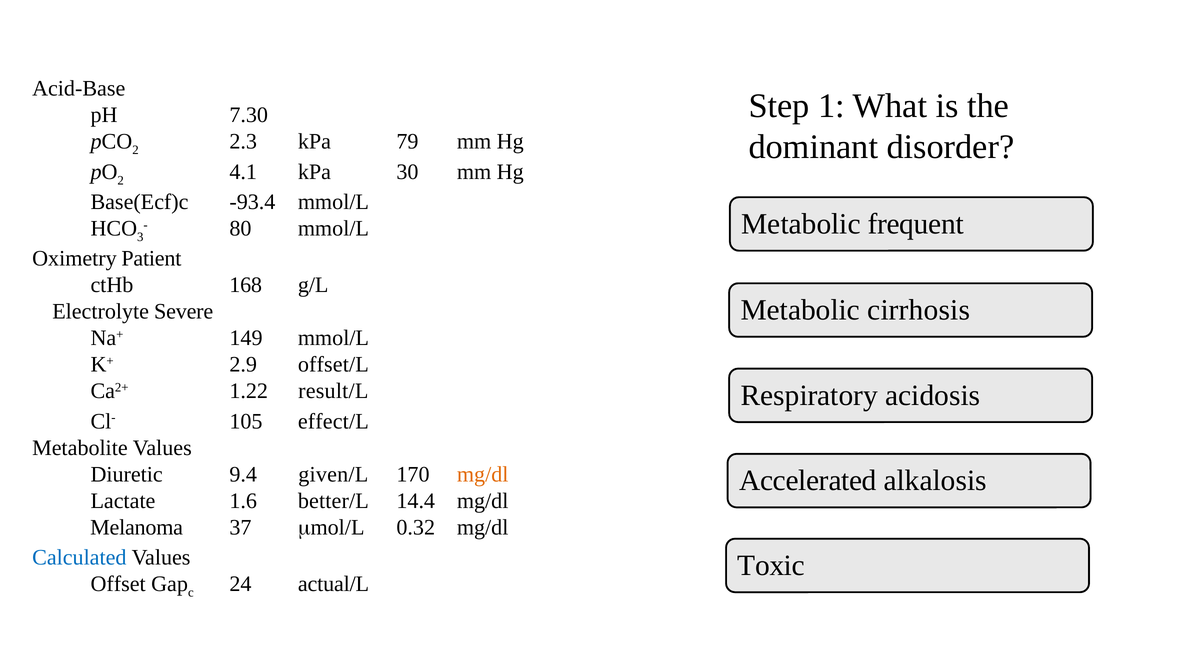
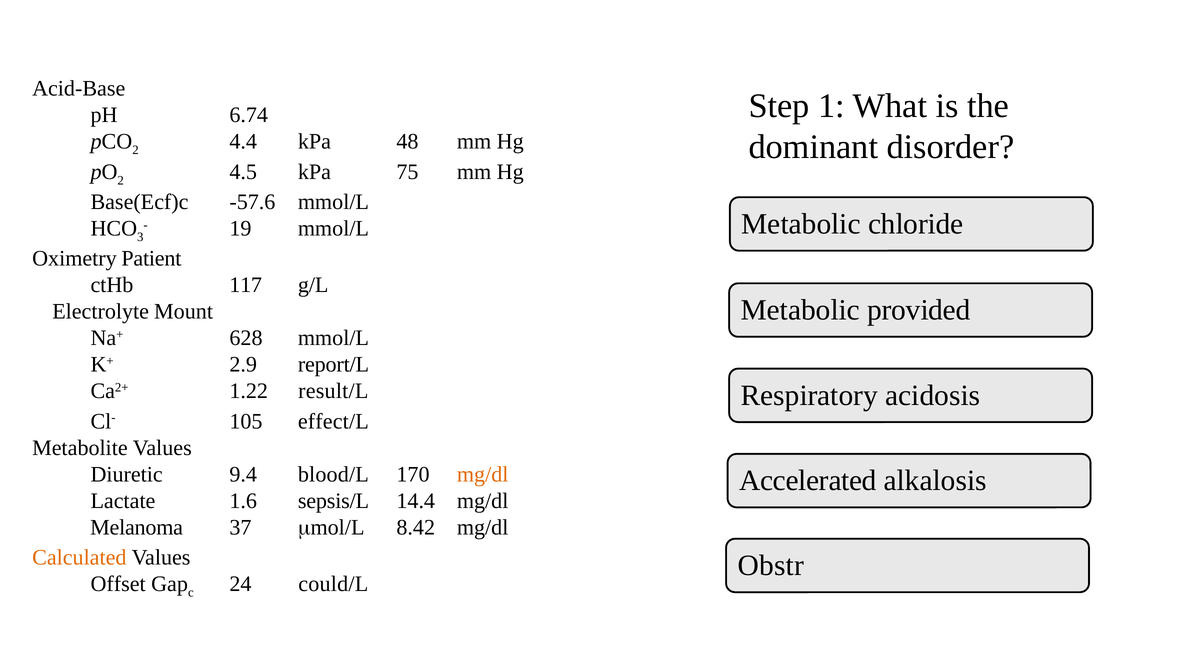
7.30: 7.30 -> 6.74 (249, 115)
2.3: 2.3 -> 4.4 (243, 142)
79: 79 -> 48 (407, 142)
4.1: 4.1 -> 4.5 (243, 172)
30: 30 -> 75 (407, 172)
-93.4: -93.4 -> -57.6 (252, 202)
frequent: frequent -> chloride (916, 224)
80: 80 -> 19 (240, 228)
168: 168 -> 117 (246, 285)
cirrhosis: cirrhosis -> provided (919, 310)
Severe: Severe -> Mount (184, 312)
149: 149 -> 628 (246, 338)
offset/L: offset/L -> report/L (333, 365)
given/L: given/L -> blood/L (333, 474)
better/L: better/L -> sepsis/L (333, 501)
0.32: 0.32 -> 8.42 (416, 527)
Calculated colour: blue -> orange (79, 558)
Toxic: Toxic -> Obstr (771, 566)
actual/L: actual/L -> could/L (333, 584)
